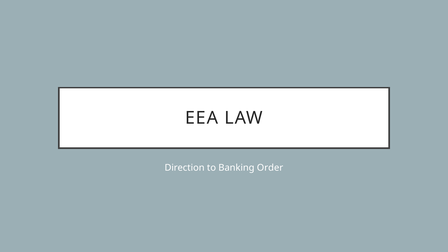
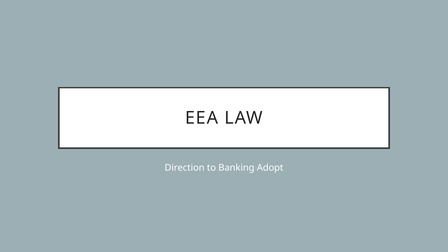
Order: Order -> Adopt (270, 168)
